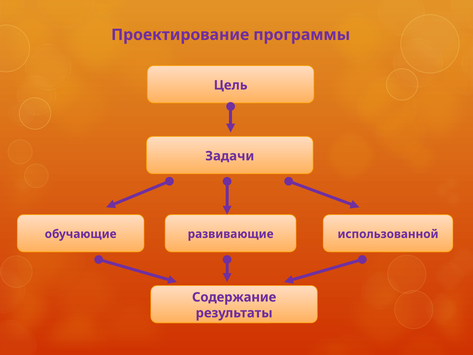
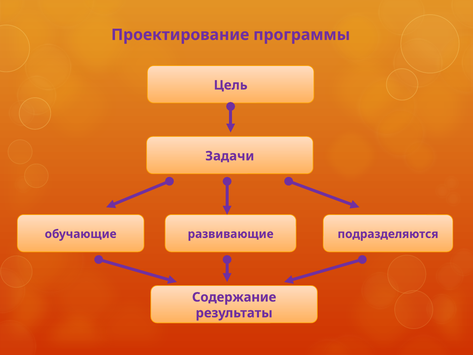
использованной: использованной -> подразделяются (388, 234)
